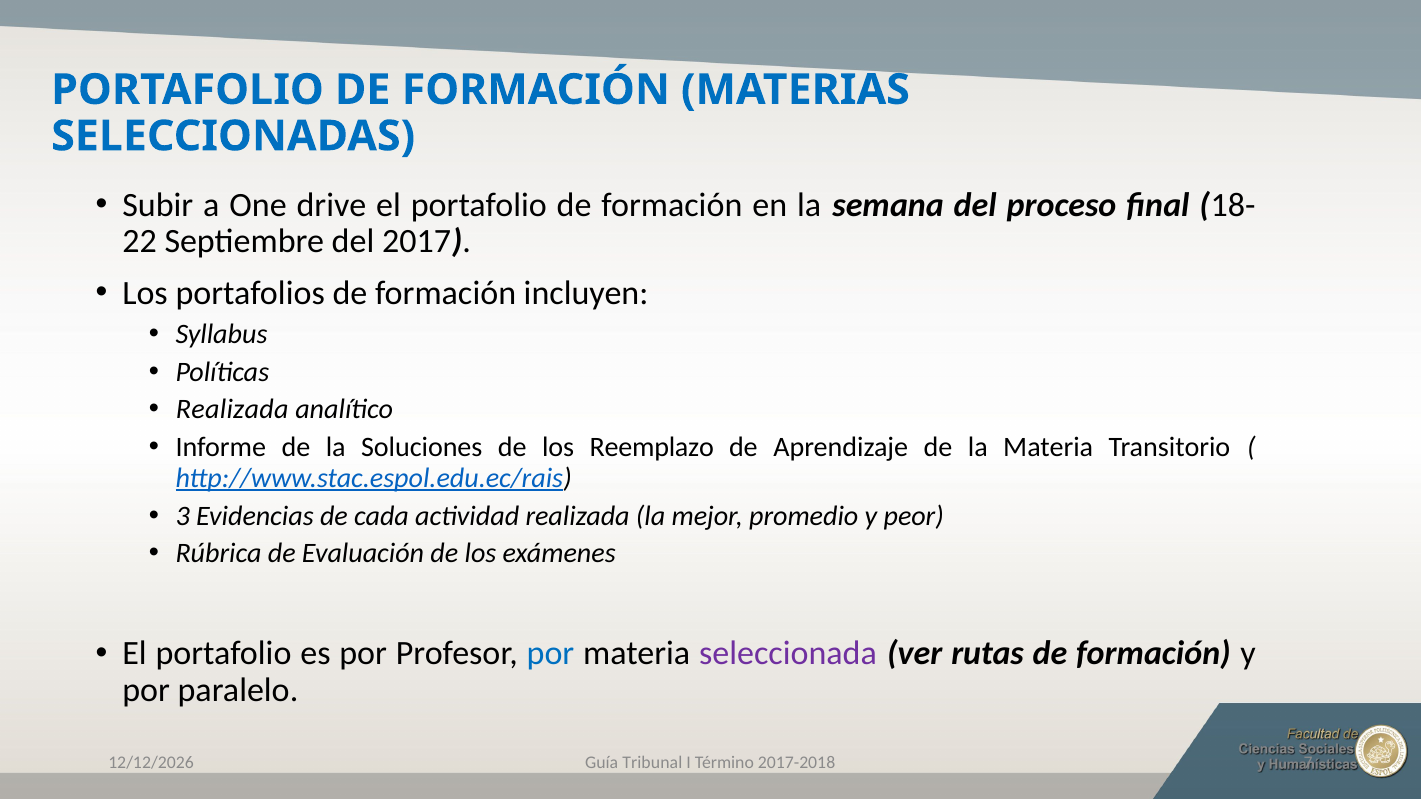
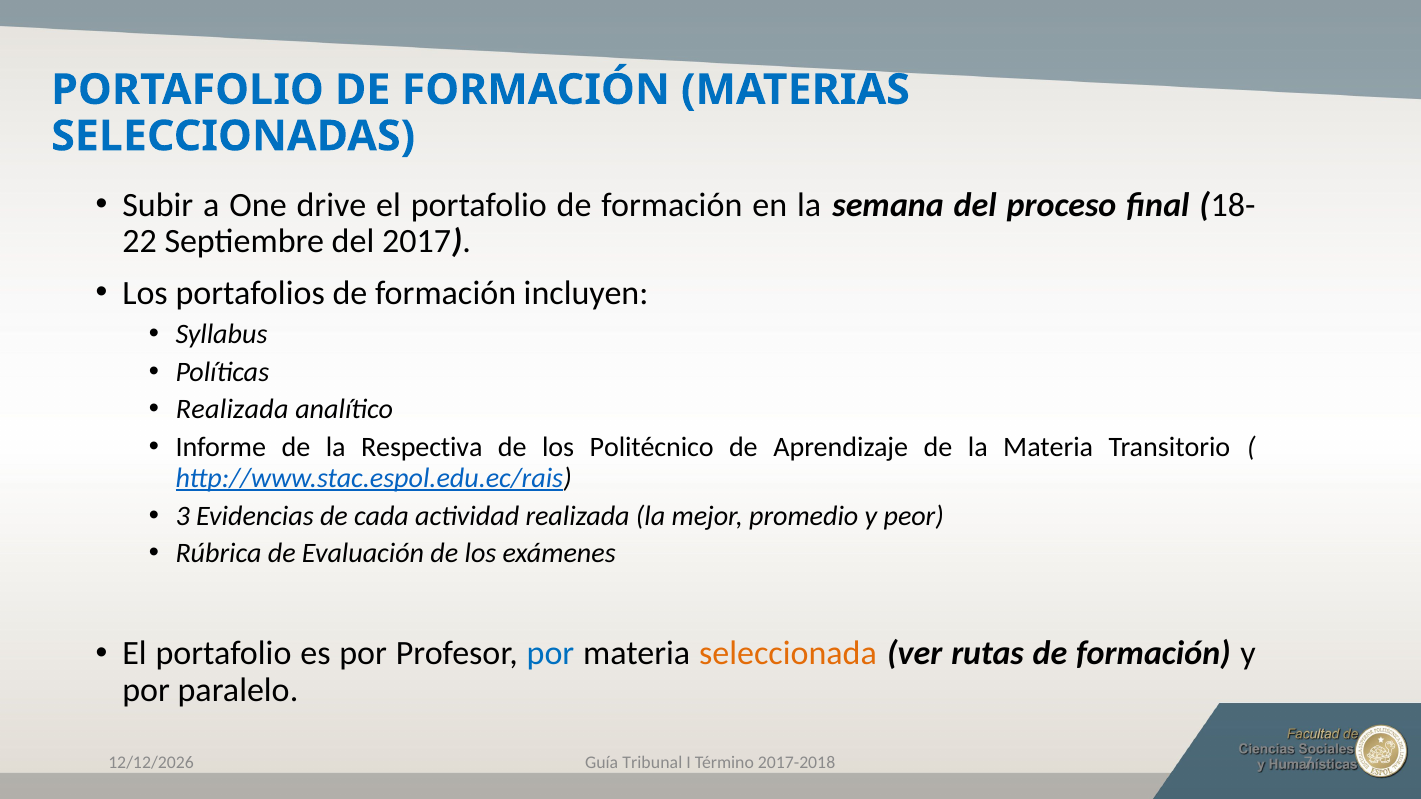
Soluciones: Soluciones -> Respectiva (422, 448)
Reemplazo: Reemplazo -> Politécnico (652, 448)
seleccionada colour: purple -> orange (788, 654)
